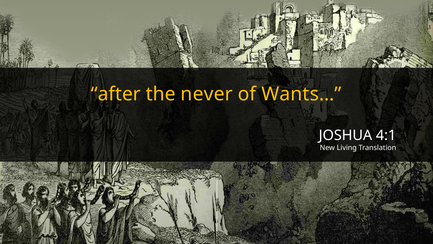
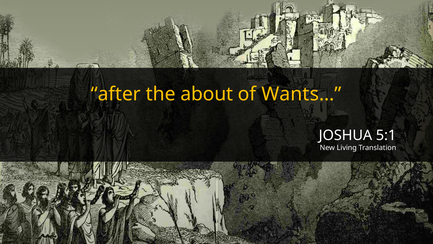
never: never -> about (207, 94)
4:1: 4:1 -> 5:1 (386, 135)
